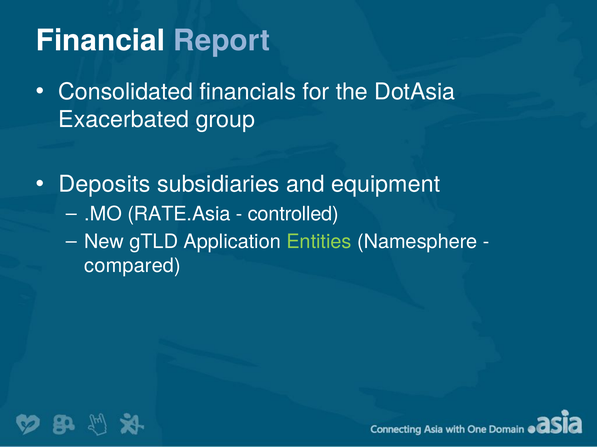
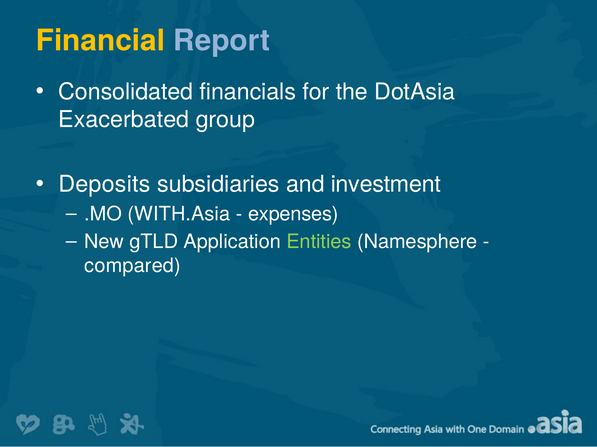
Financial colour: white -> yellow (100, 41)
equipment: equipment -> investment (386, 185)
RATE.Asia: RATE.Asia -> WITH.Asia (179, 214)
controlled: controlled -> expenses (293, 214)
